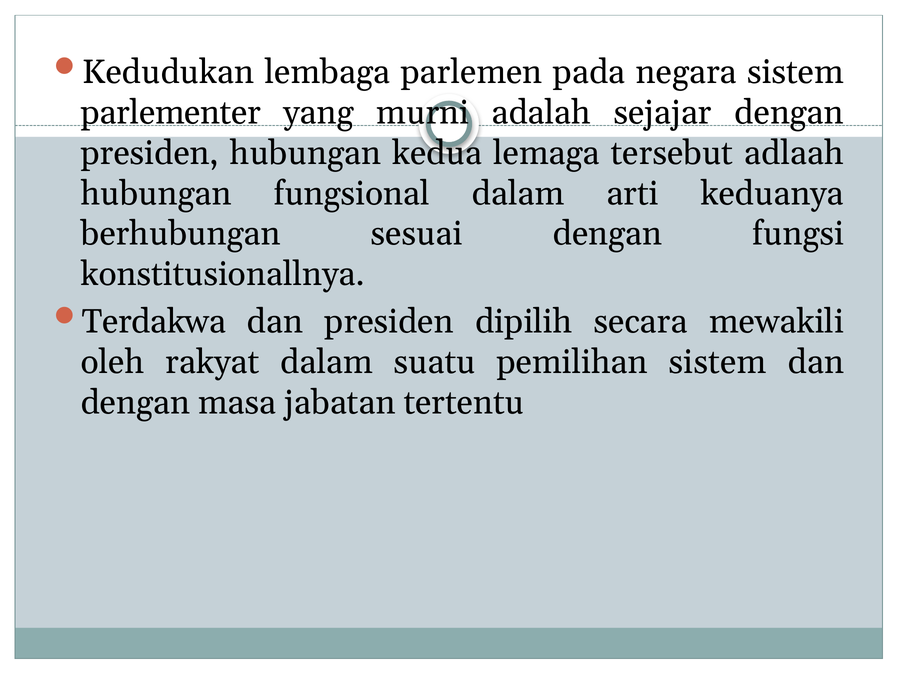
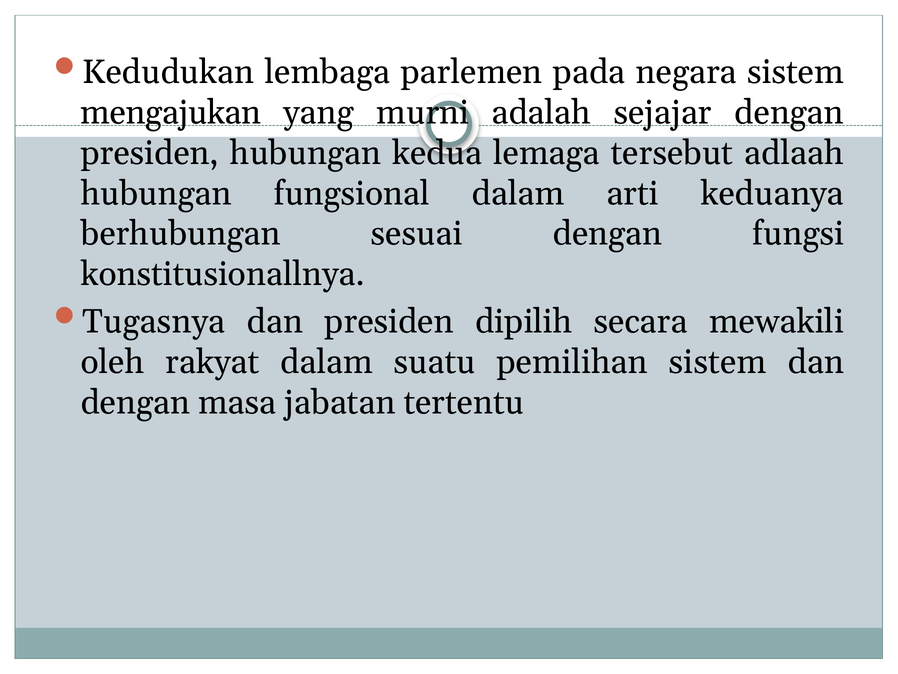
parlementer: parlementer -> mengajukan (171, 112)
Terdakwa: Terdakwa -> Tugasnya (154, 321)
